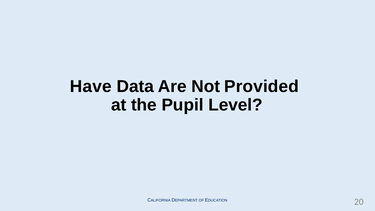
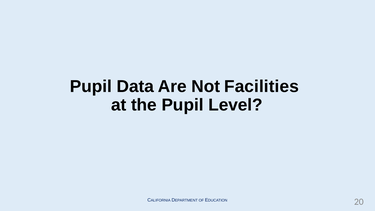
Have: Have -> Pupil (91, 86)
Provided: Provided -> Facilities (261, 86)
